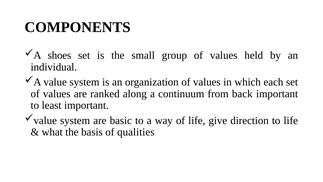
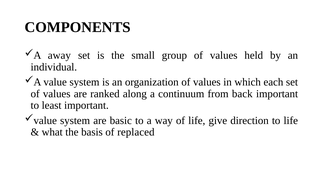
shoes: shoes -> away (59, 55)
qualities: qualities -> replaced (136, 132)
